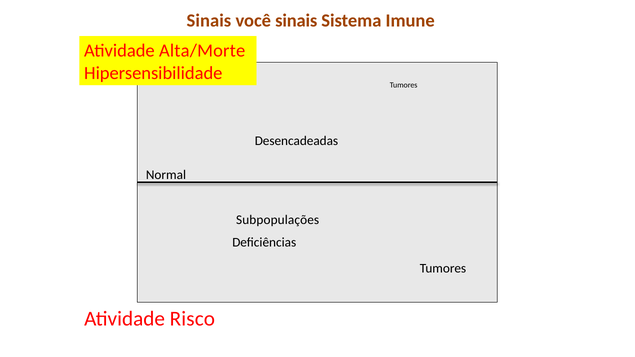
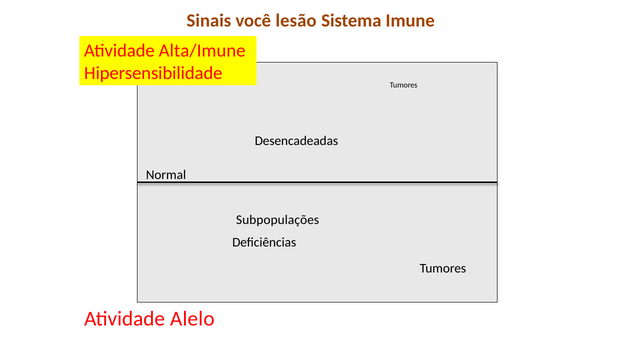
você sinais: sinais -> lesão (296, 21)
Alta/Morte: Alta/Morte -> Alta/Imune (202, 51)
Risco: Risco -> Alelo (192, 319)
